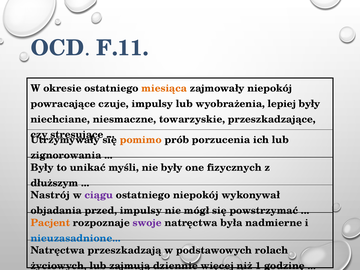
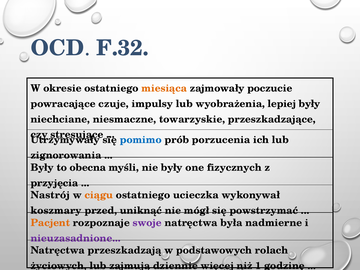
F.11: F.11 -> F.32 (122, 48)
zajmowały niepokój: niepokój -> poczucie (270, 88)
pomimo colour: orange -> blue (141, 140)
unikać: unikać -> obecna (88, 168)
dłuższym: dłuższym -> przyjęcia (54, 183)
ciągu colour: purple -> orange (99, 195)
ostatniego niepokój: niepokój -> ucieczka (196, 195)
objadania: objadania -> koszmary (56, 211)
przed impulsy: impulsy -> uniknąć (141, 211)
nieuzasadnione colour: blue -> purple (76, 238)
